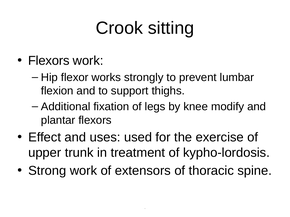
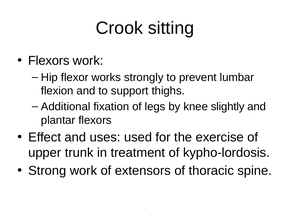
modify: modify -> slightly (228, 107)
